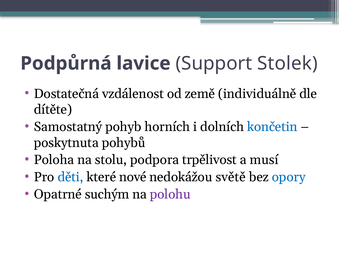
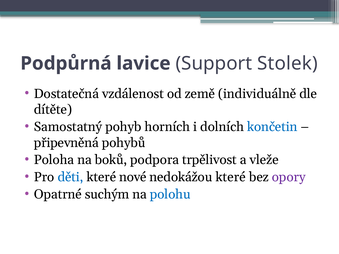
poskytnuta: poskytnuta -> připevněná (66, 143)
stolu: stolu -> boků (111, 160)
musí: musí -> vleže (264, 160)
nedokážou světě: světě -> které (231, 177)
opory colour: blue -> purple (289, 177)
polohu colour: purple -> blue (170, 195)
